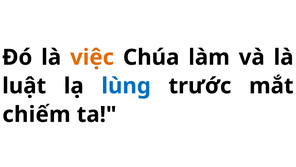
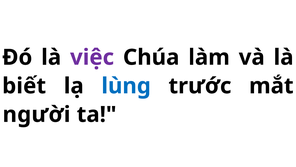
việc colour: orange -> purple (92, 57)
luật: luật -> biết (24, 86)
chiếm: chiếm -> người (36, 114)
